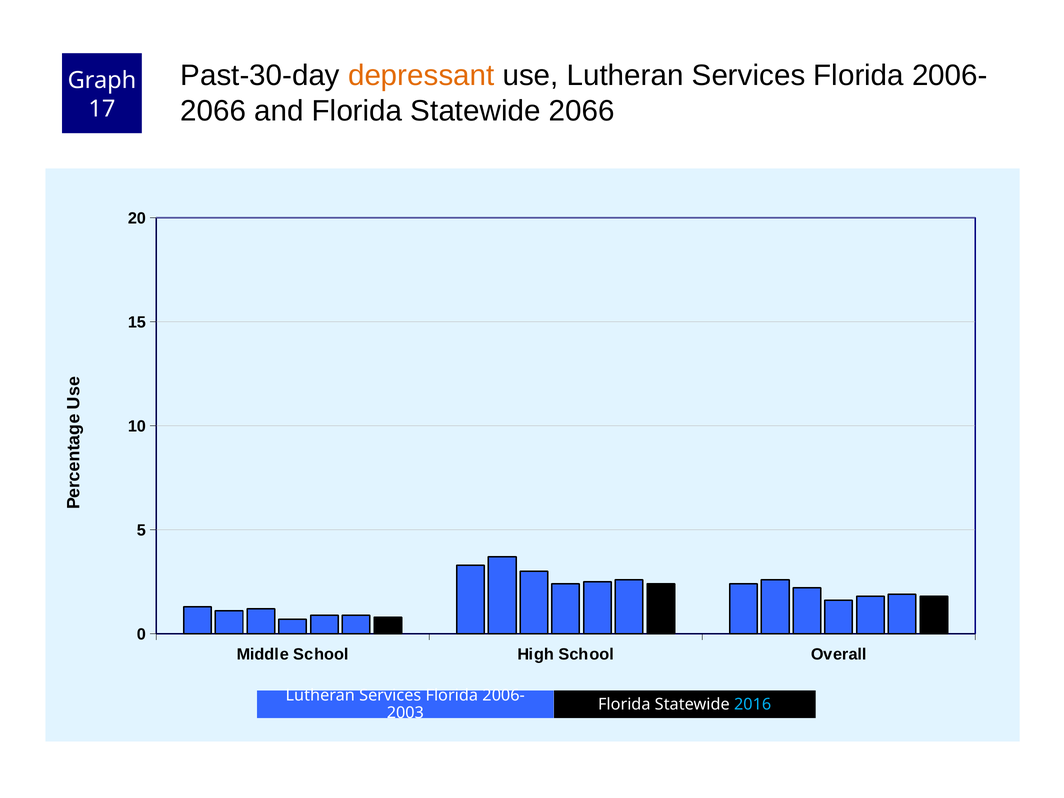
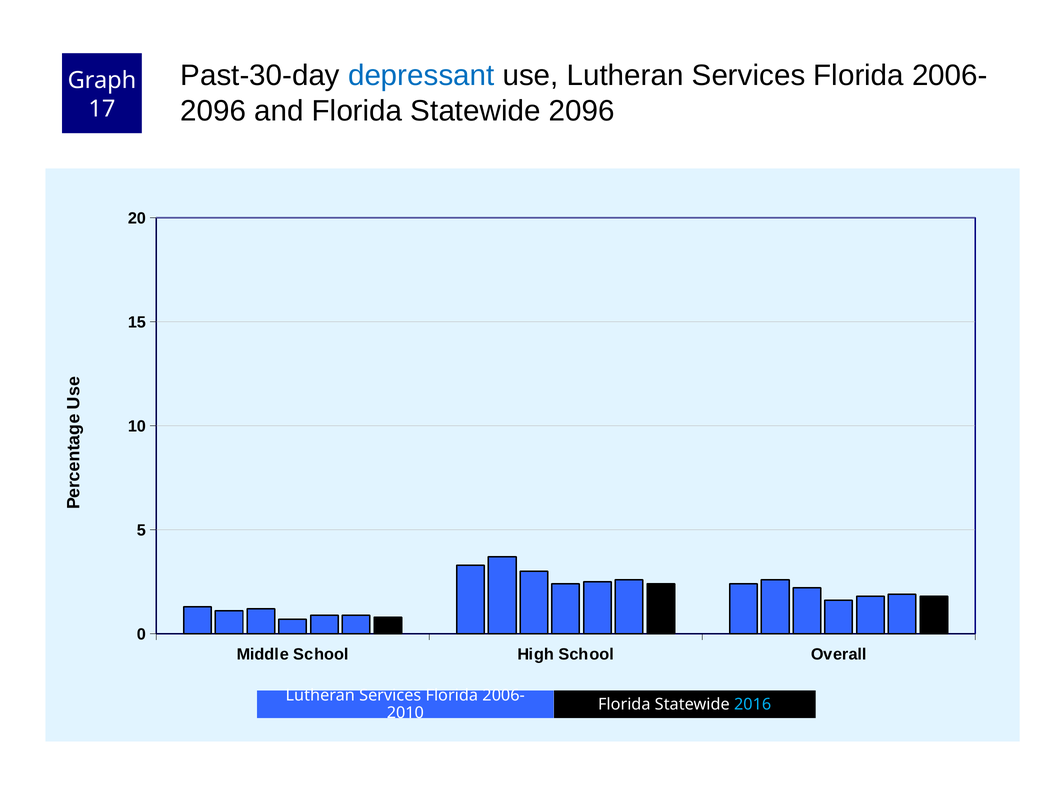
depressant colour: orange -> blue (421, 76)
2066: 2066 -> 2096 (213, 111)
Statewide 2066: 2066 -> 2096 (582, 111)
2003: 2003 -> 2010 (405, 713)
